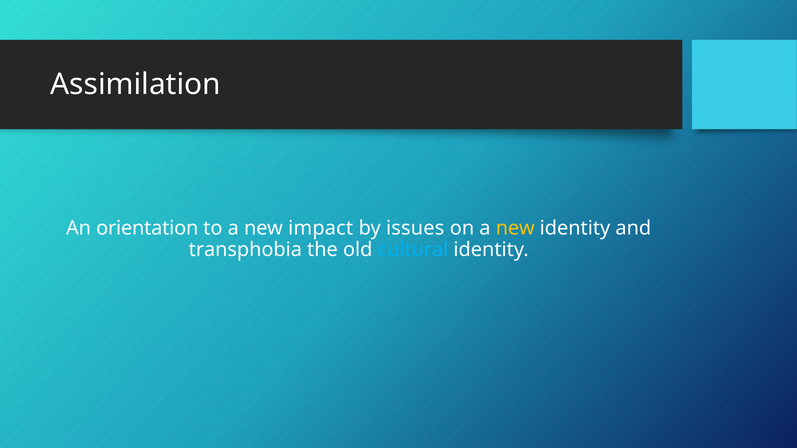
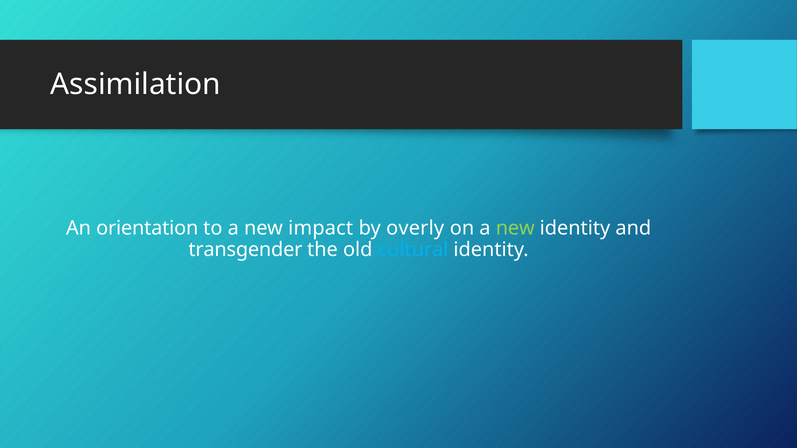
issues: issues -> overly (415, 228)
new colour: yellow -> light green (515, 228)
transphobia: transphobia -> transgender (245, 250)
